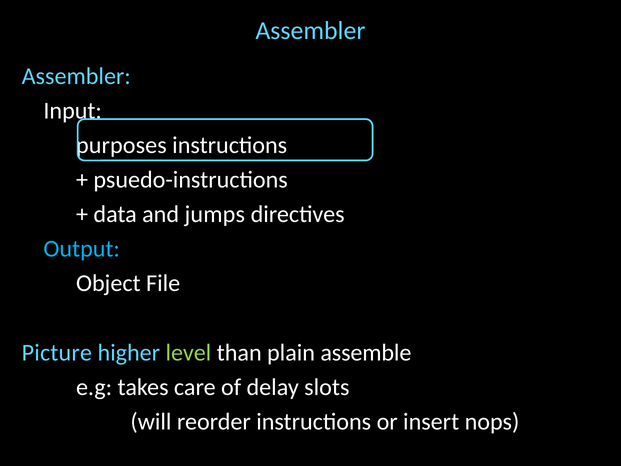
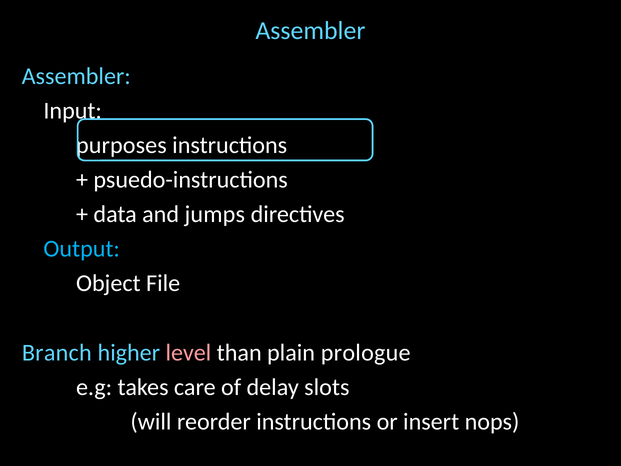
Picture: Picture -> Branch (57, 352)
level colour: light green -> pink (188, 352)
assemble: assemble -> prologue (366, 352)
